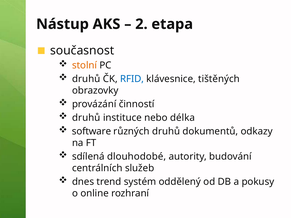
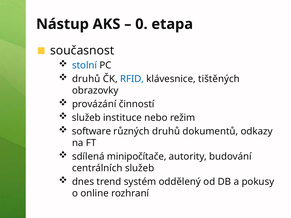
2: 2 -> 0 (141, 24)
stolní colour: orange -> blue (85, 65)
druhů: druhů -> služeb (86, 118)
délka: délka -> režim (183, 118)
dlouhodobé: dlouhodobé -> minipočítače (137, 157)
